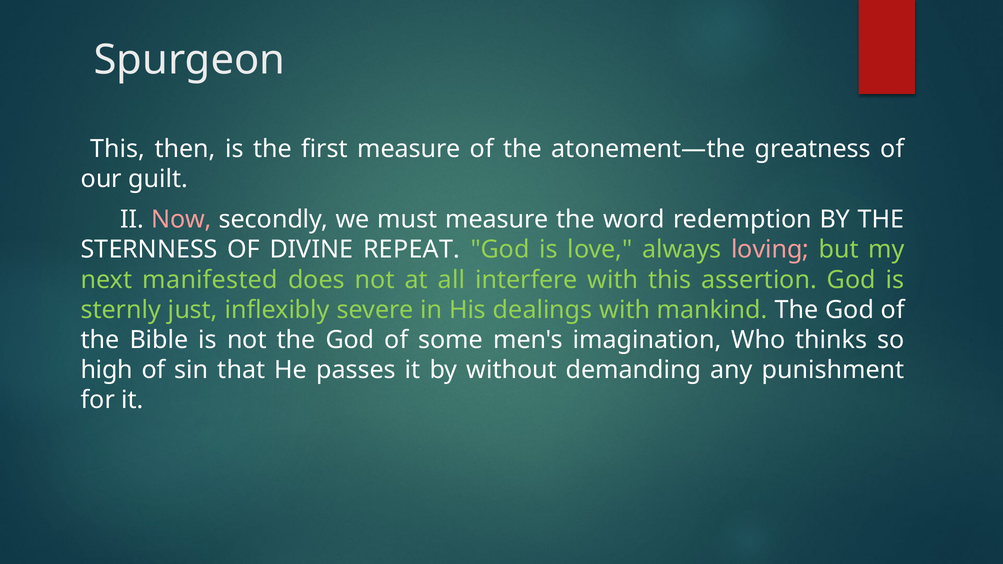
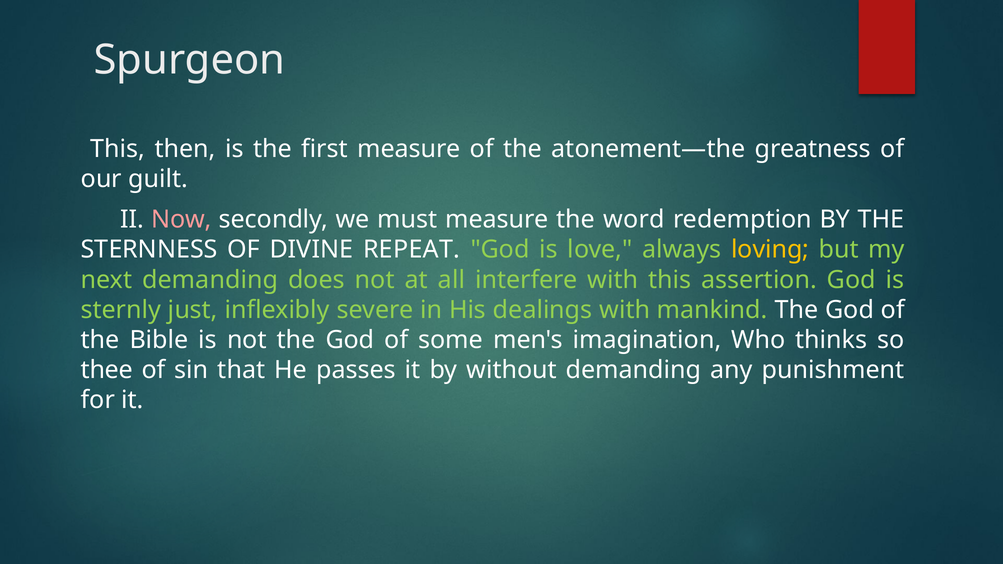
loving colour: pink -> yellow (770, 250)
next manifested: manifested -> demanding (210, 280)
high: high -> thee (107, 370)
